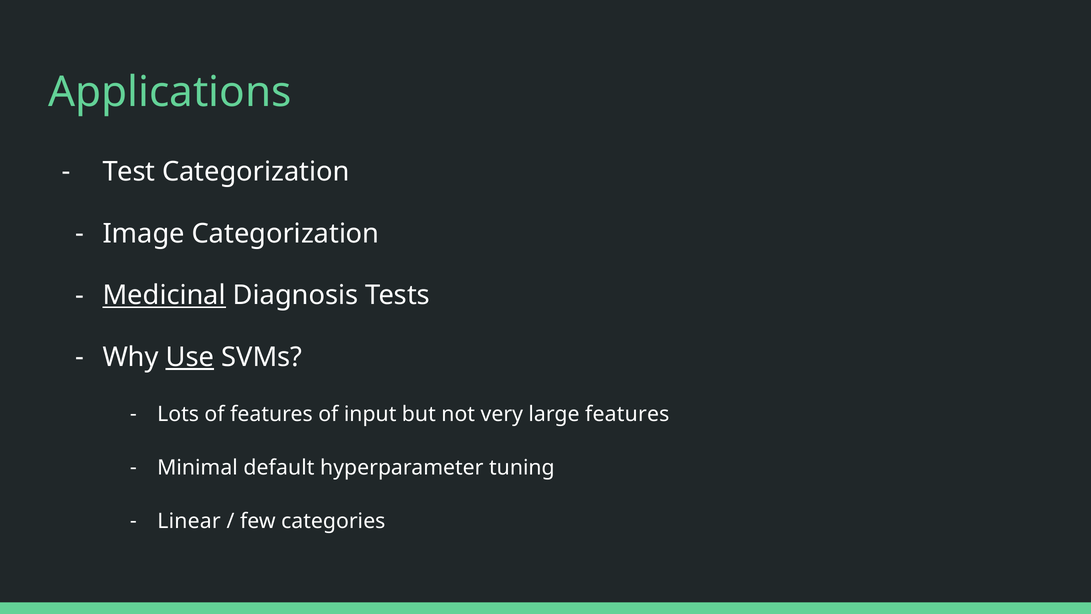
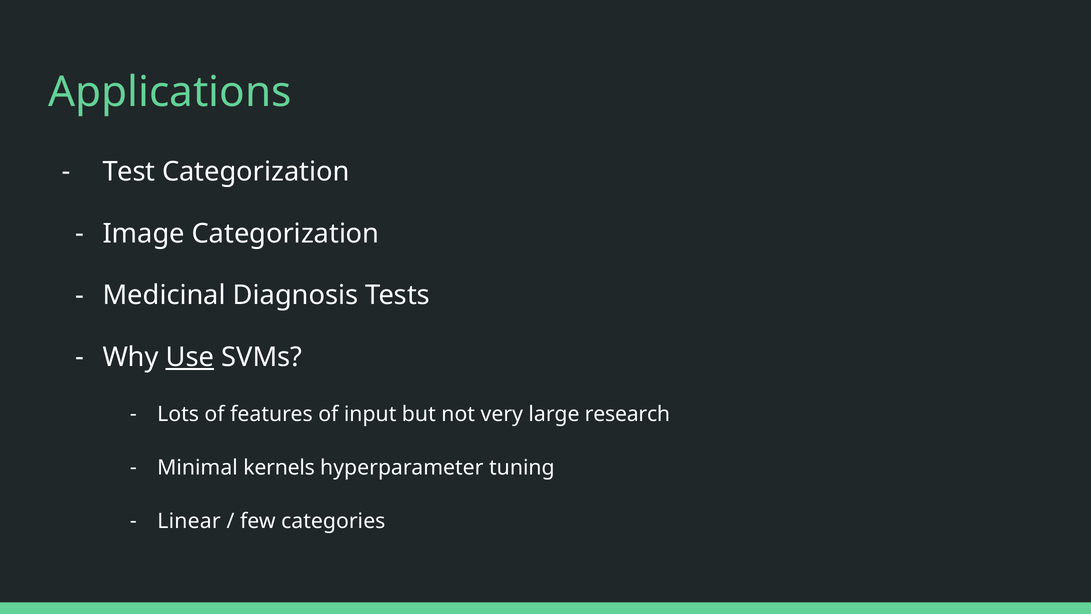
Medicinal underline: present -> none (164, 295)
large features: features -> research (627, 414)
default: default -> kernels (279, 467)
